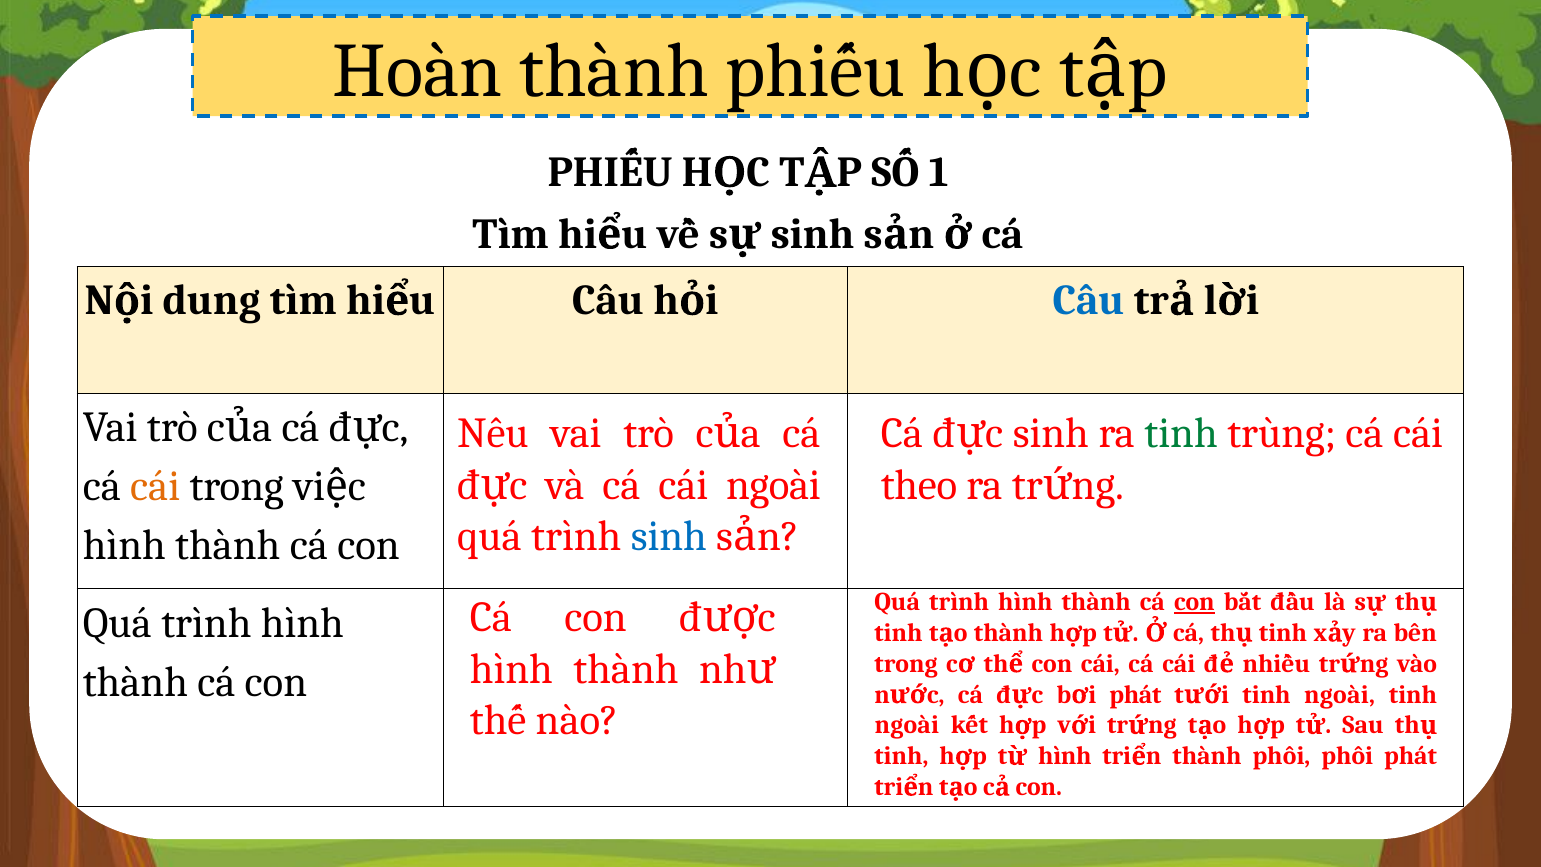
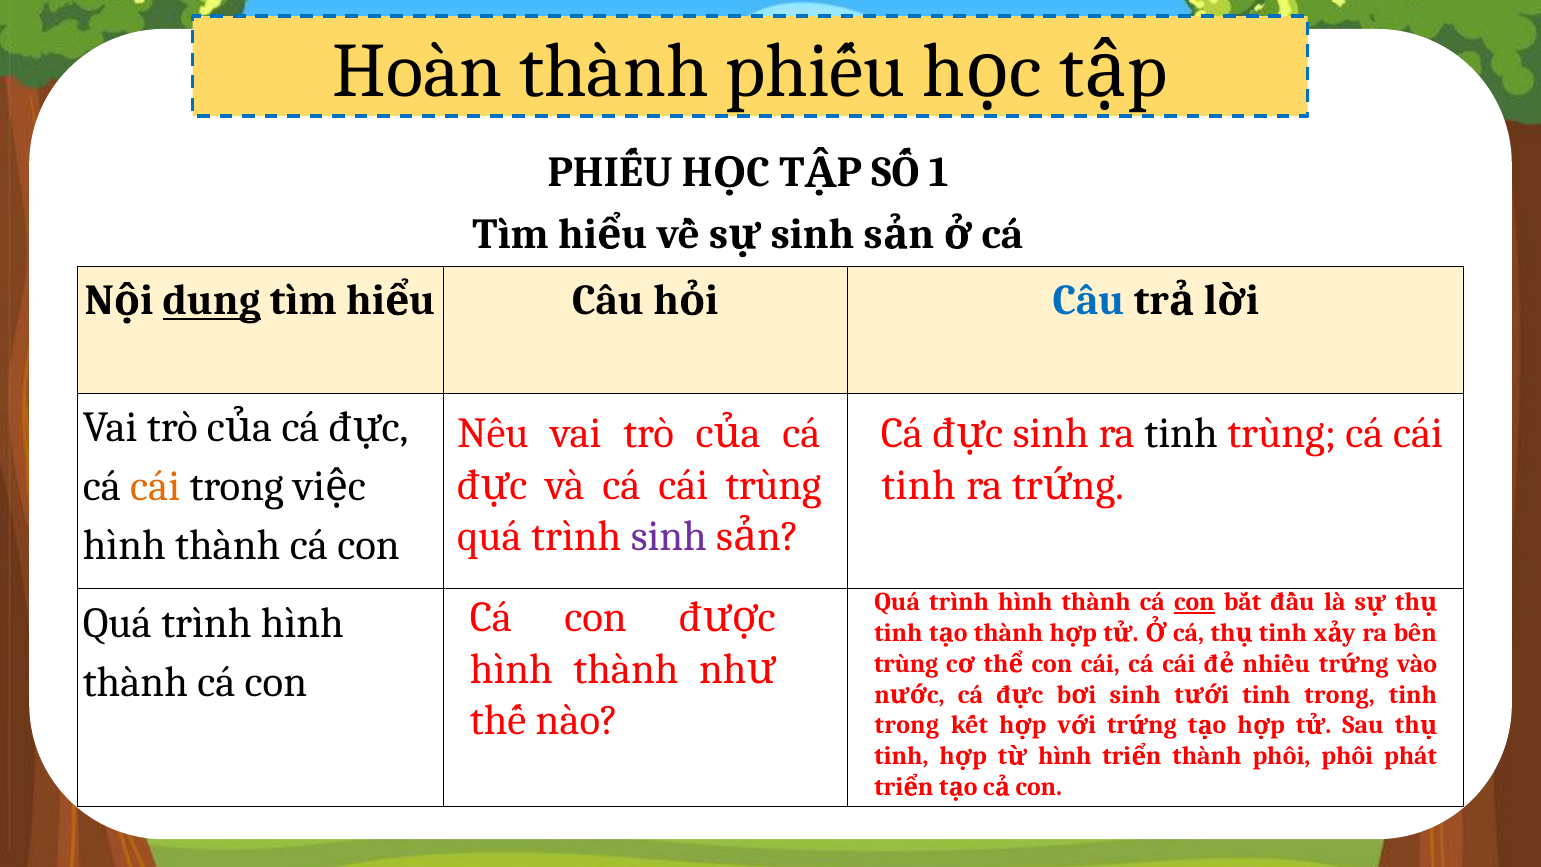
dung underline: none -> present (212, 301)
tinh colour: green -> black (1181, 434)
cái ngoài: ngoài -> trùng (773, 485)
theo: theo -> tinh (919, 485)
sinh colour: blue -> purple (669, 536)
trong: trong -> trùng (906, 664)
phát: phát -> sinh (1135, 695)
ngoài: ngoài -> trong (1340, 695)
ngoài: ngoài -> trong (907, 725)
